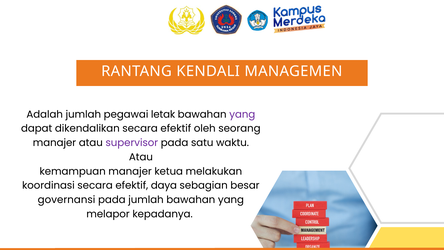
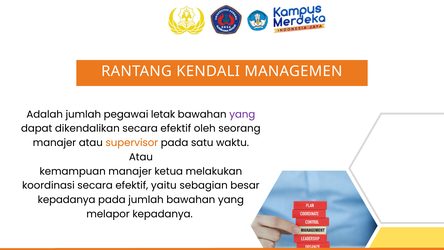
supervisor colour: purple -> orange (132, 143)
daya: daya -> yaitu (164, 185)
governansi: governansi -> kepadanya (67, 200)
